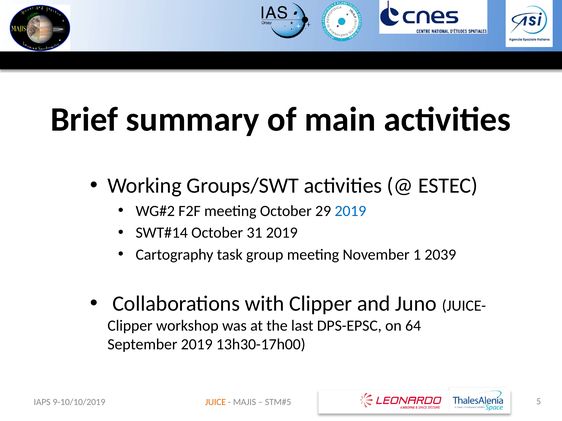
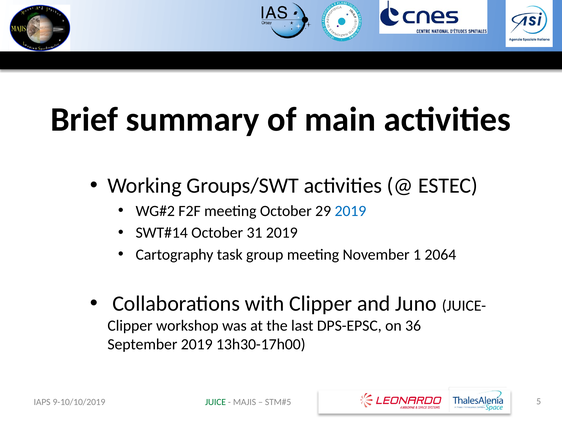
2039: 2039 -> 2064 (440, 255)
64: 64 -> 36 (413, 326)
JUICE colour: orange -> green (216, 403)
